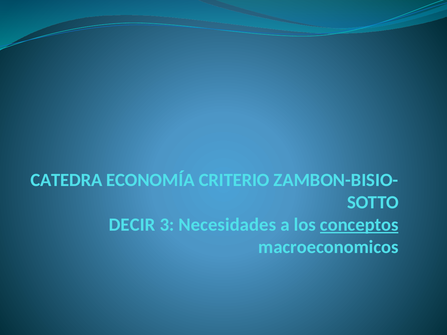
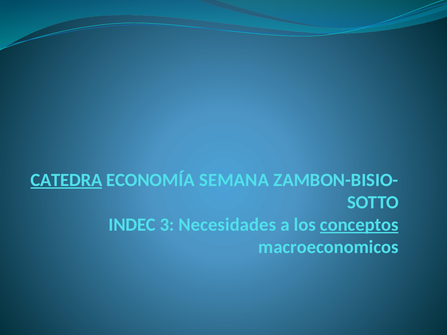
CATEDRA underline: none -> present (66, 180)
CRITERIO: CRITERIO -> SEMANA (234, 180)
DECIR: DECIR -> INDEC (132, 225)
